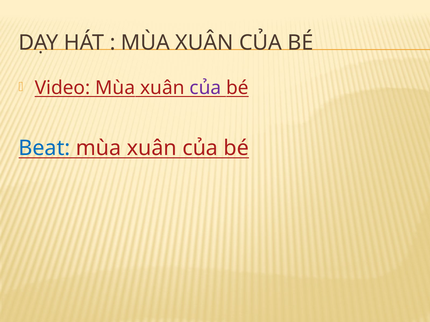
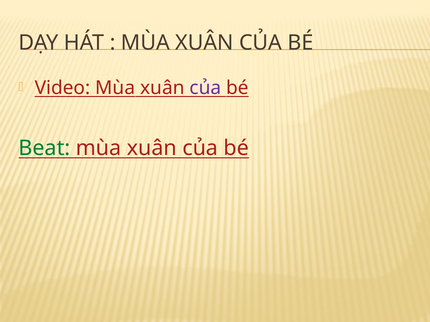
Beat colour: blue -> green (44, 148)
